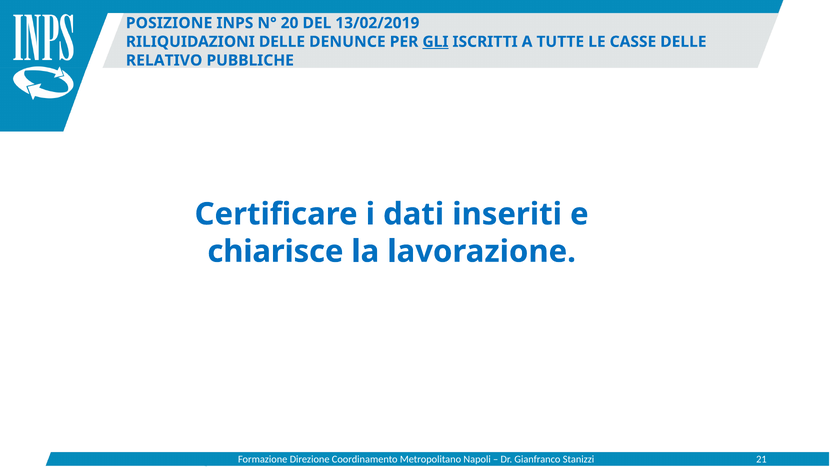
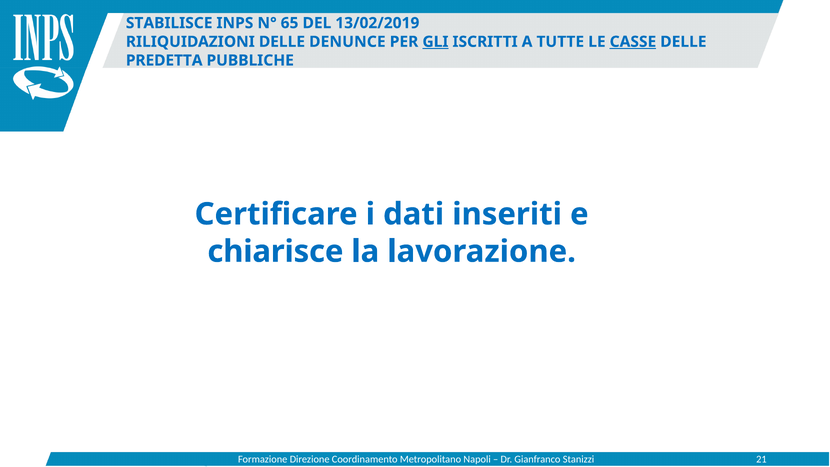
POSIZIONE: POSIZIONE -> STABILISCE (169, 23)
20: 20 -> 65 (290, 23)
CASSE underline: none -> present (633, 42)
RELATIVO: RELATIVO -> PREDETTA (164, 60)
